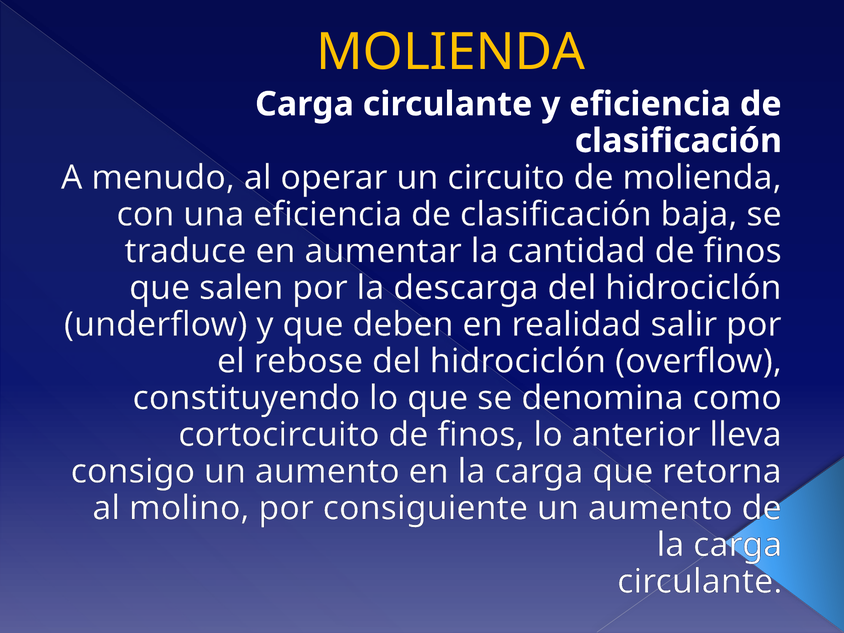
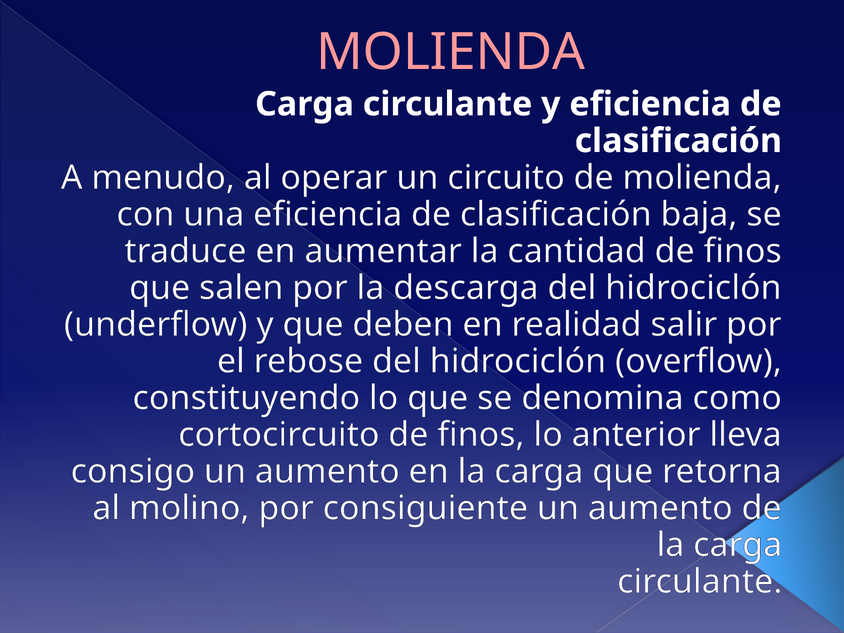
MOLIENDA colour: yellow -> pink (451, 52)
